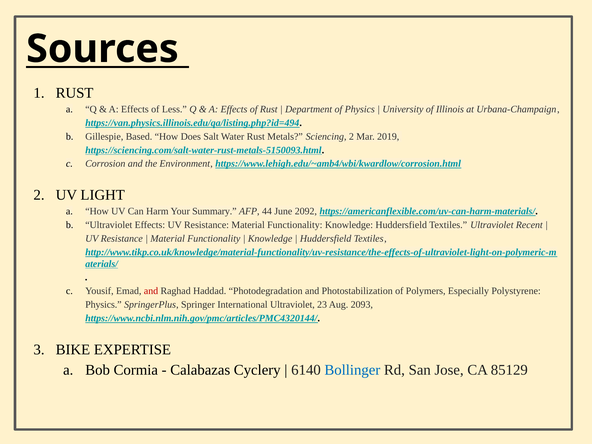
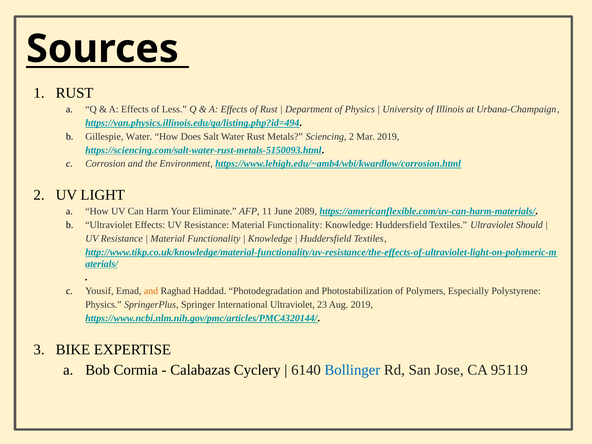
Gillespie Based: Based -> Water (139, 136)
Summary: Summary -> Eliminate (214, 211)
44: 44 -> 11 (267, 211)
2092: 2092 -> 2089 (306, 211)
Recent: Recent -> Should (529, 225)
and colour: red -> orange (151, 291)
Aug 2093: 2093 -> 2019 (362, 305)
85129: 85129 -> 95119 (509, 370)
